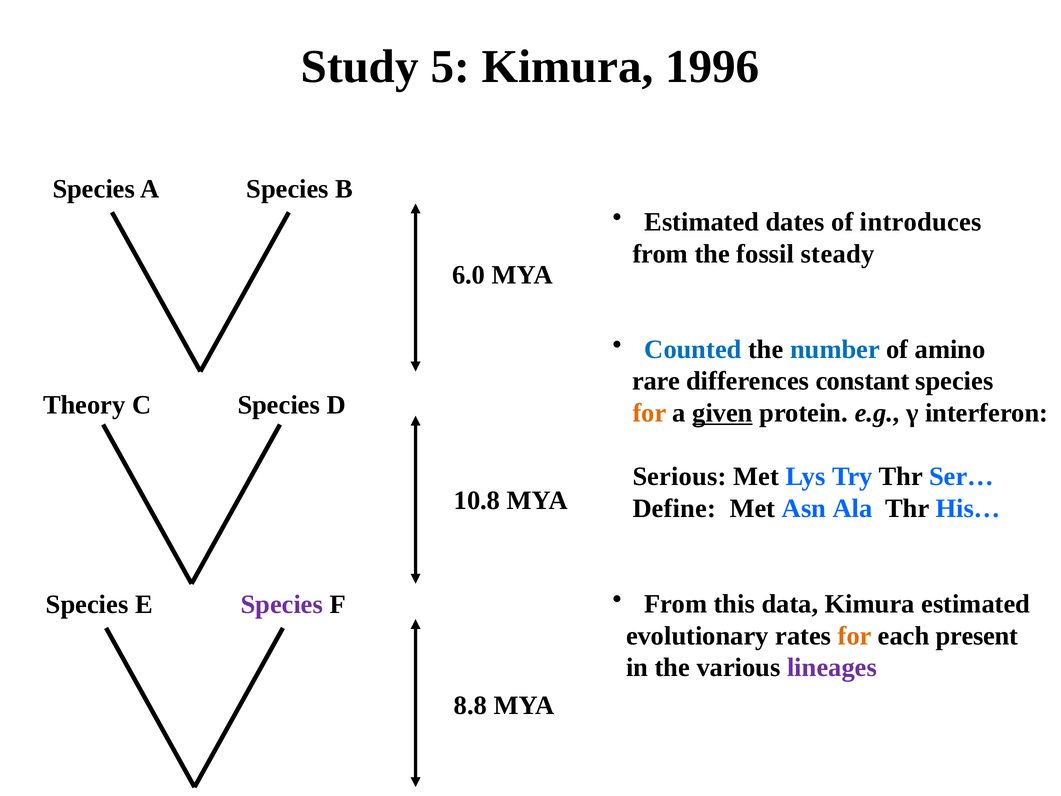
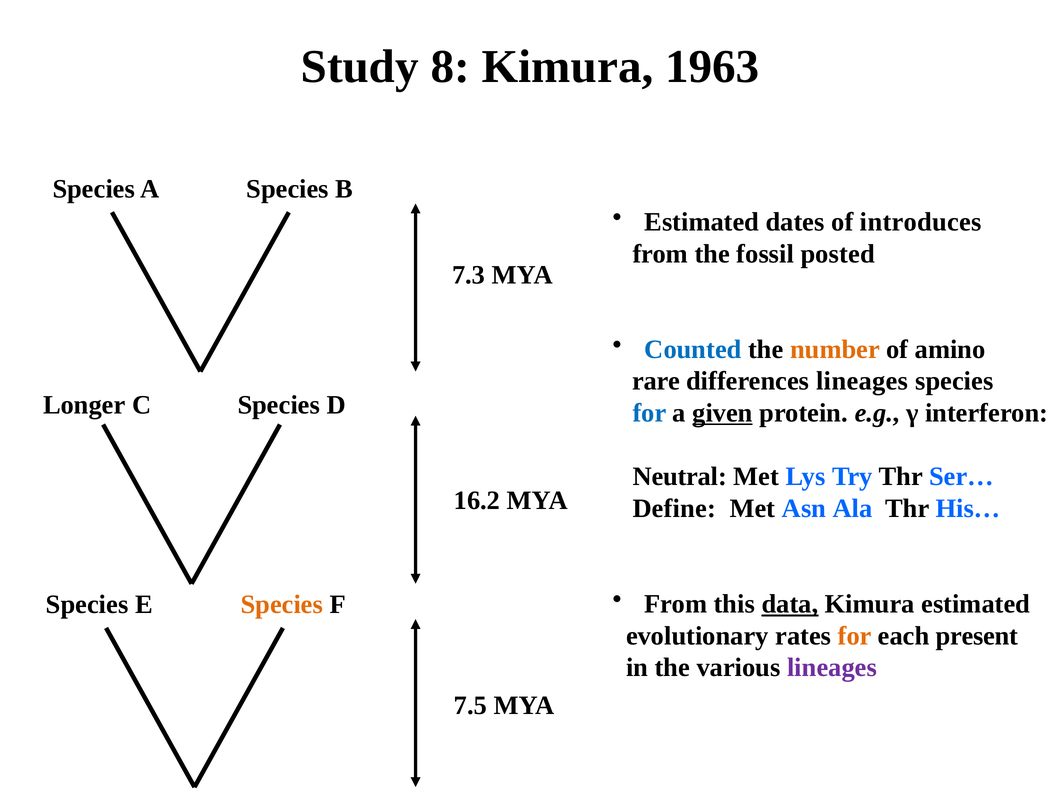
5: 5 -> 8 (450, 67)
1996: 1996 -> 1963 (712, 67)
steady: steady -> posted (838, 254)
6.0: 6.0 -> 7.3 (469, 275)
number colour: blue -> orange (835, 349)
differences constant: constant -> lineages (862, 381)
Theory: Theory -> Longer (84, 405)
for colour: orange -> blue (649, 413)
Serious: Serious -> Neutral (680, 477)
10.8: 10.8 -> 16.2 (477, 500)
data underline: none -> present (790, 604)
Species colour: purple -> orange (282, 604)
8.8: 8.8 -> 7.5 (470, 705)
